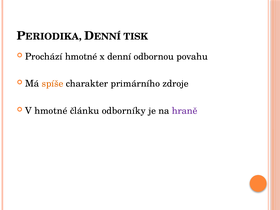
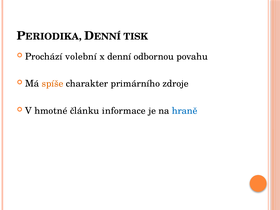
Prochází hmotné: hmotné -> volební (81, 57)
odborníky: odborníky -> informace (124, 111)
hraně colour: purple -> blue (185, 111)
